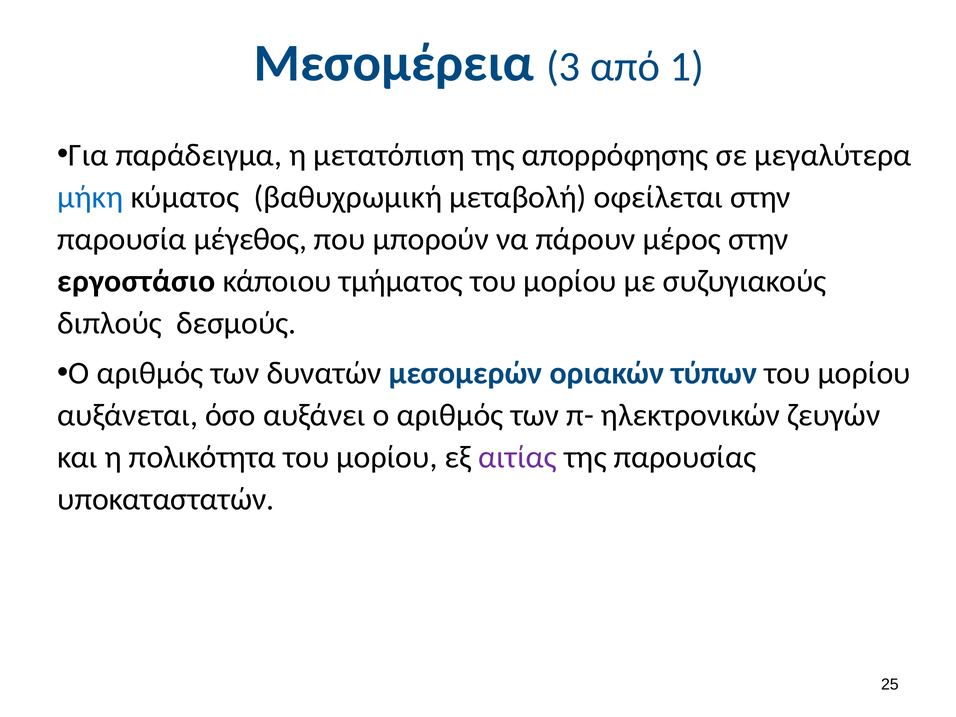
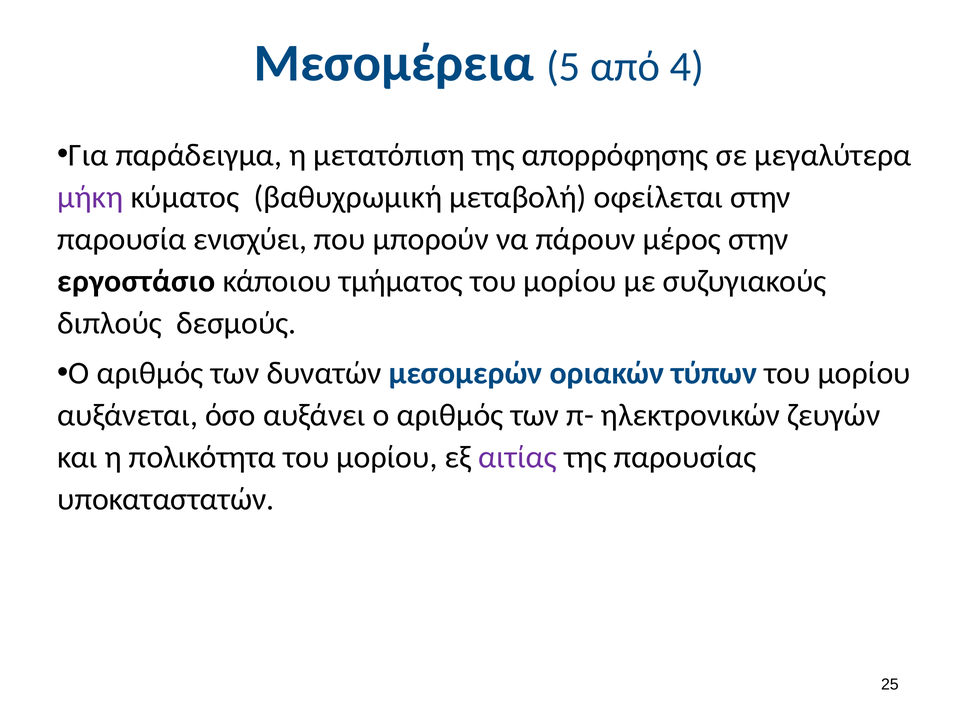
3: 3 -> 5 (563, 67)
1: 1 -> 4 (687, 67)
μήκη colour: blue -> purple (90, 197)
μέγεθος: μέγεθος -> ενισχύει (250, 239)
